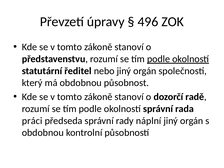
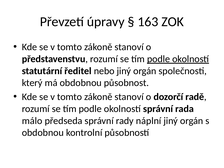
496: 496 -> 163 (148, 22)
práci: práci -> málo (32, 121)
